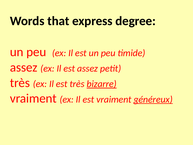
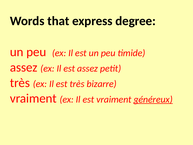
bizarre underline: present -> none (102, 84)
